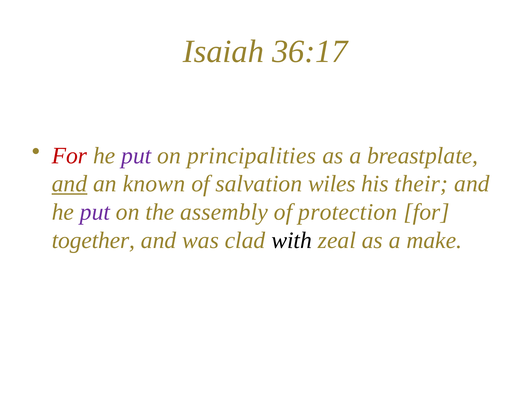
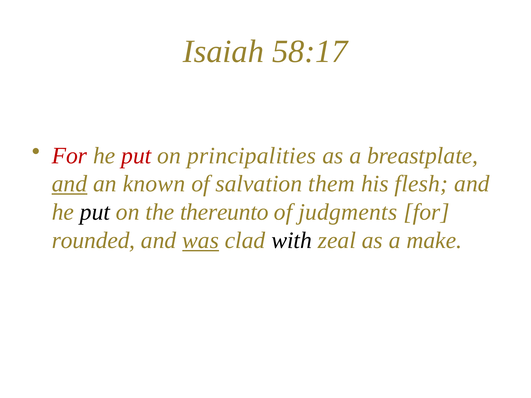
36:17: 36:17 -> 58:17 (310, 51)
put colour: purple -> red (136, 156)
wiles: wiles -> them (332, 184)
their: their -> flesh (421, 184)
put colour: purple -> black (95, 212)
assembly: assembly -> thereunto (224, 212)
protection: protection -> judgments (348, 212)
together: together -> rounded (93, 241)
was underline: none -> present (201, 241)
